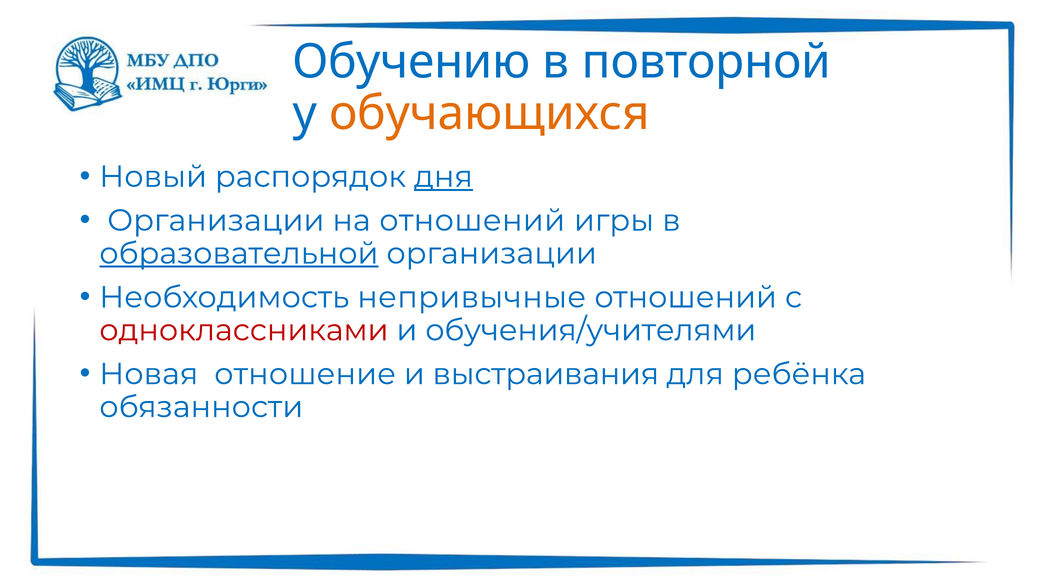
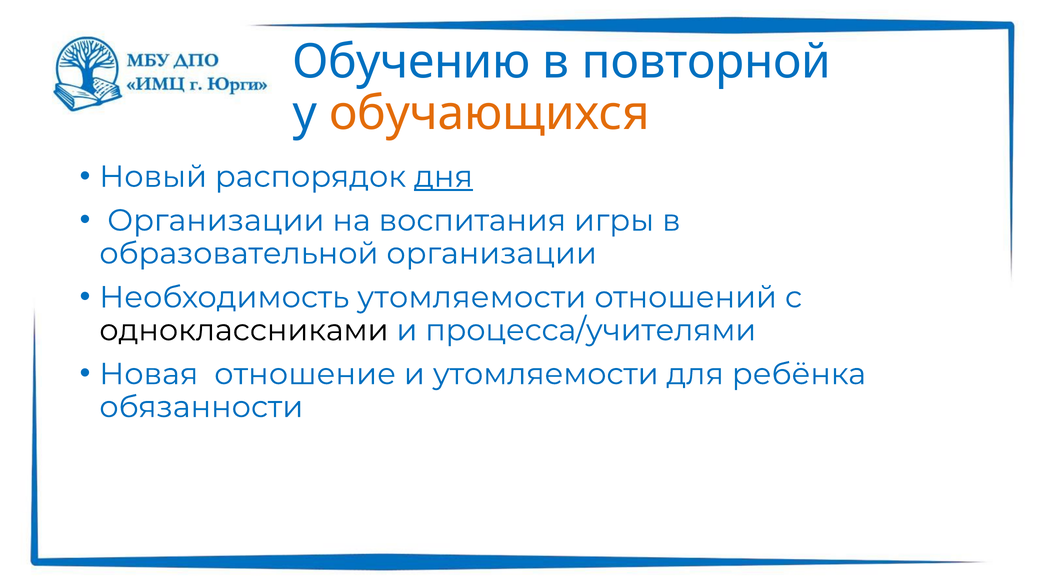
на отношений: отношений -> воспитания (472, 220)
образовательной underline: present -> none (239, 253)
Необходимость непривычные: непривычные -> утомляемости (472, 297)
одноклассниками colour: red -> black (244, 330)
обучения/учителями: обучения/учителями -> процесса/учителями (591, 330)
и выстраивания: выстраивания -> утомляемости (546, 374)
